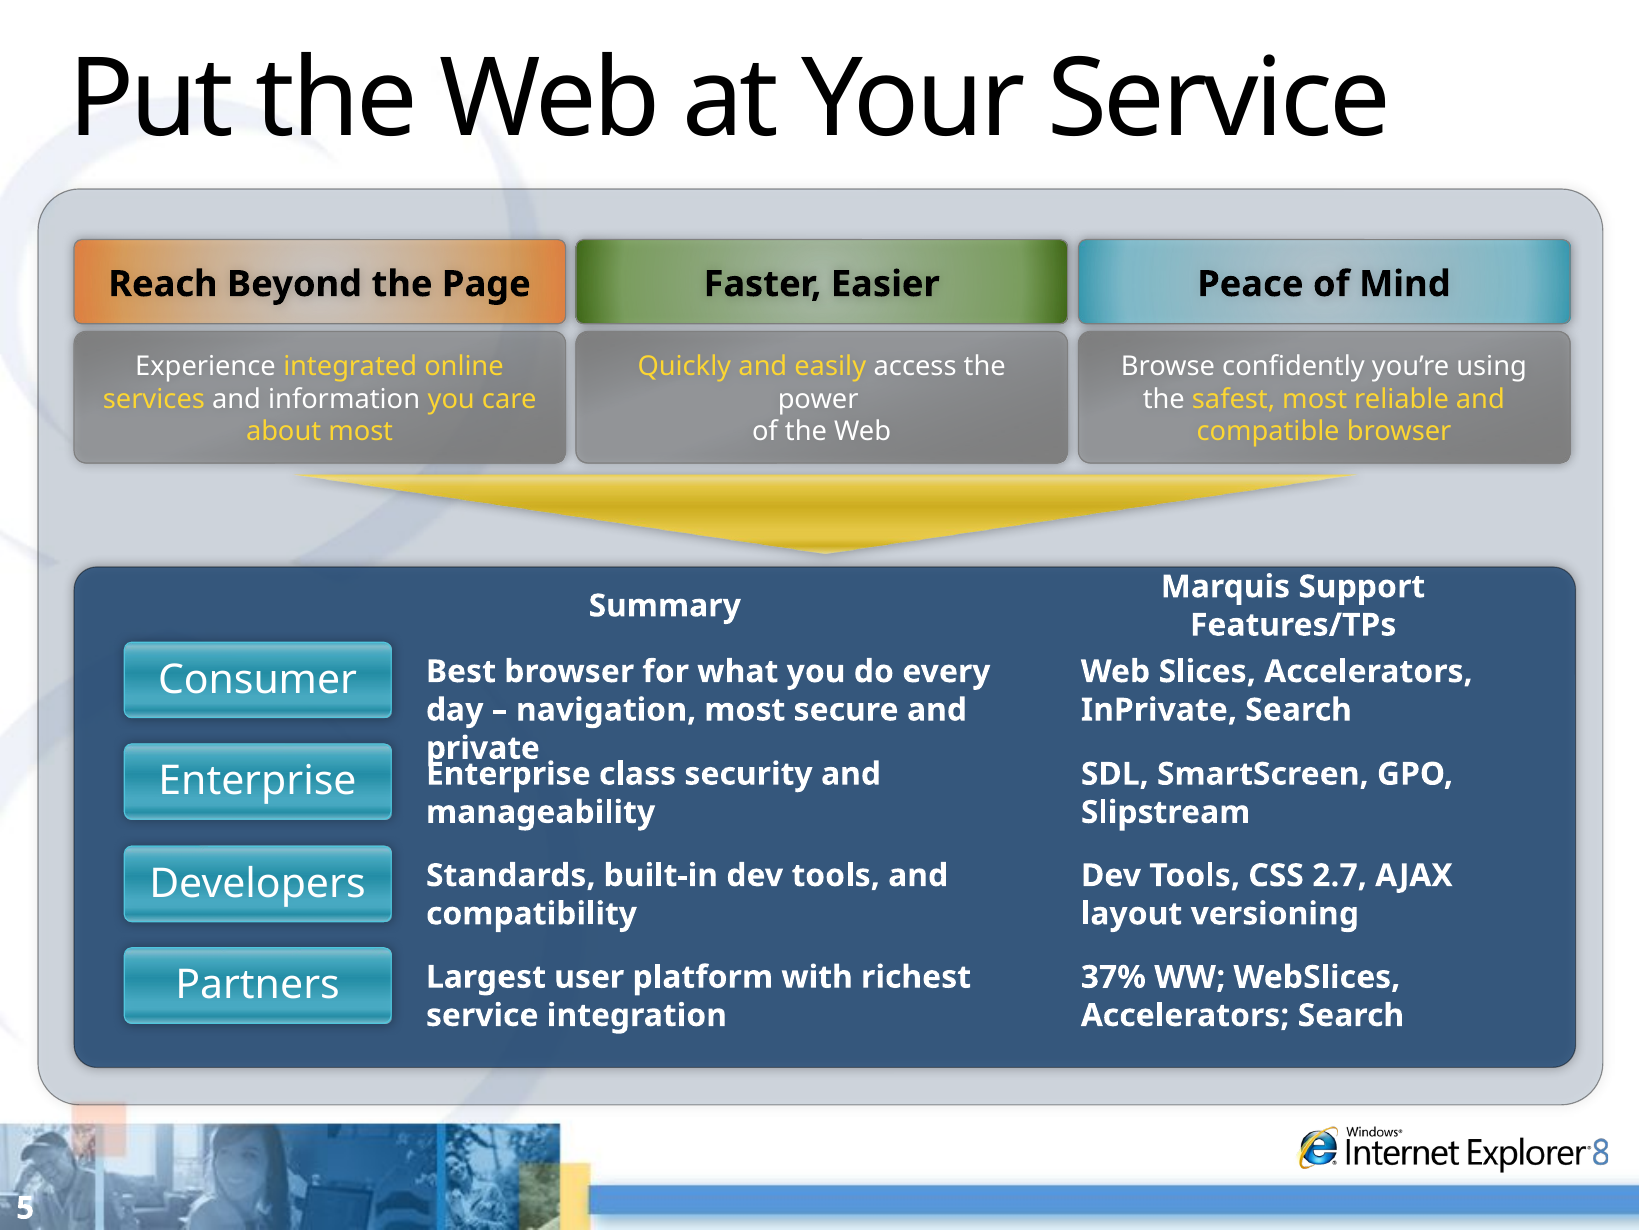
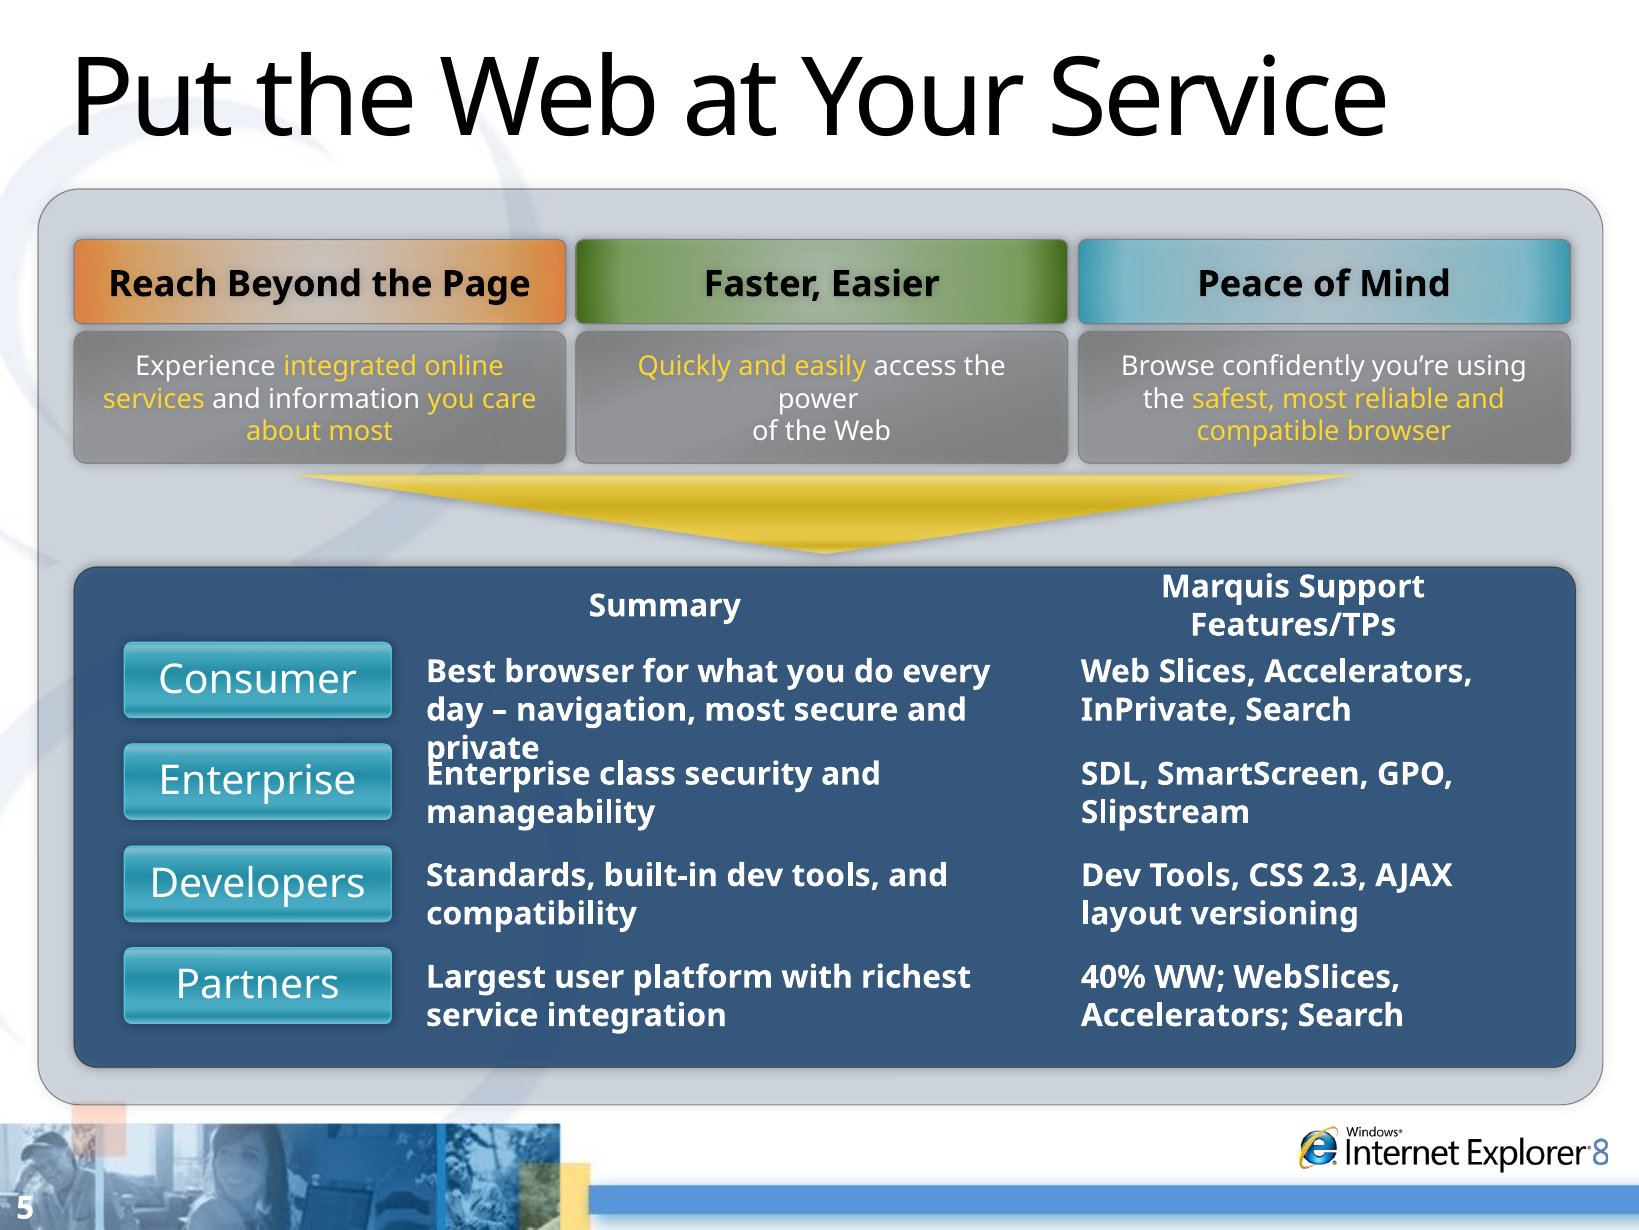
2.7: 2.7 -> 2.3 (1340, 875)
37%: 37% -> 40% (1113, 977)
